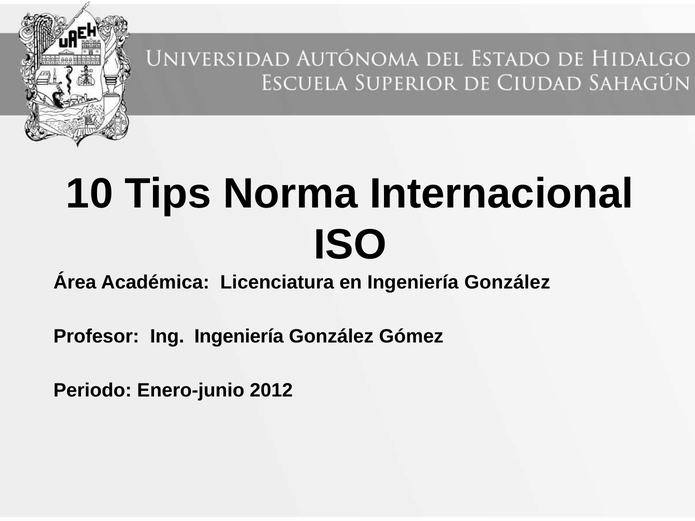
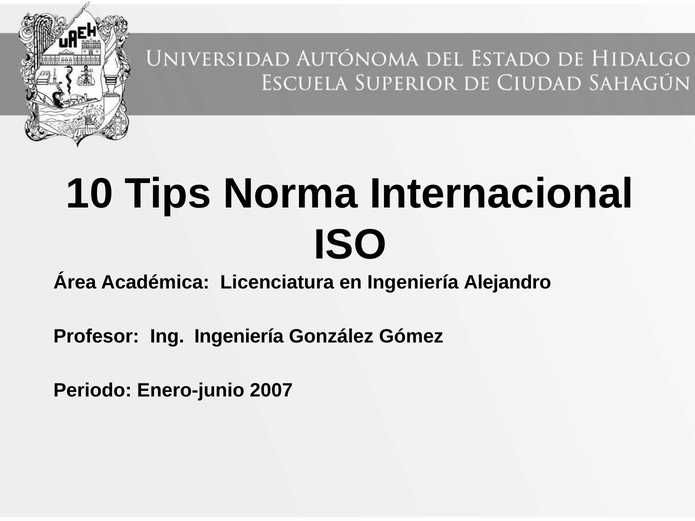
en Ingeniería González: González -> Alejandro (507, 283)
2012: 2012 -> 2007 (271, 391)
